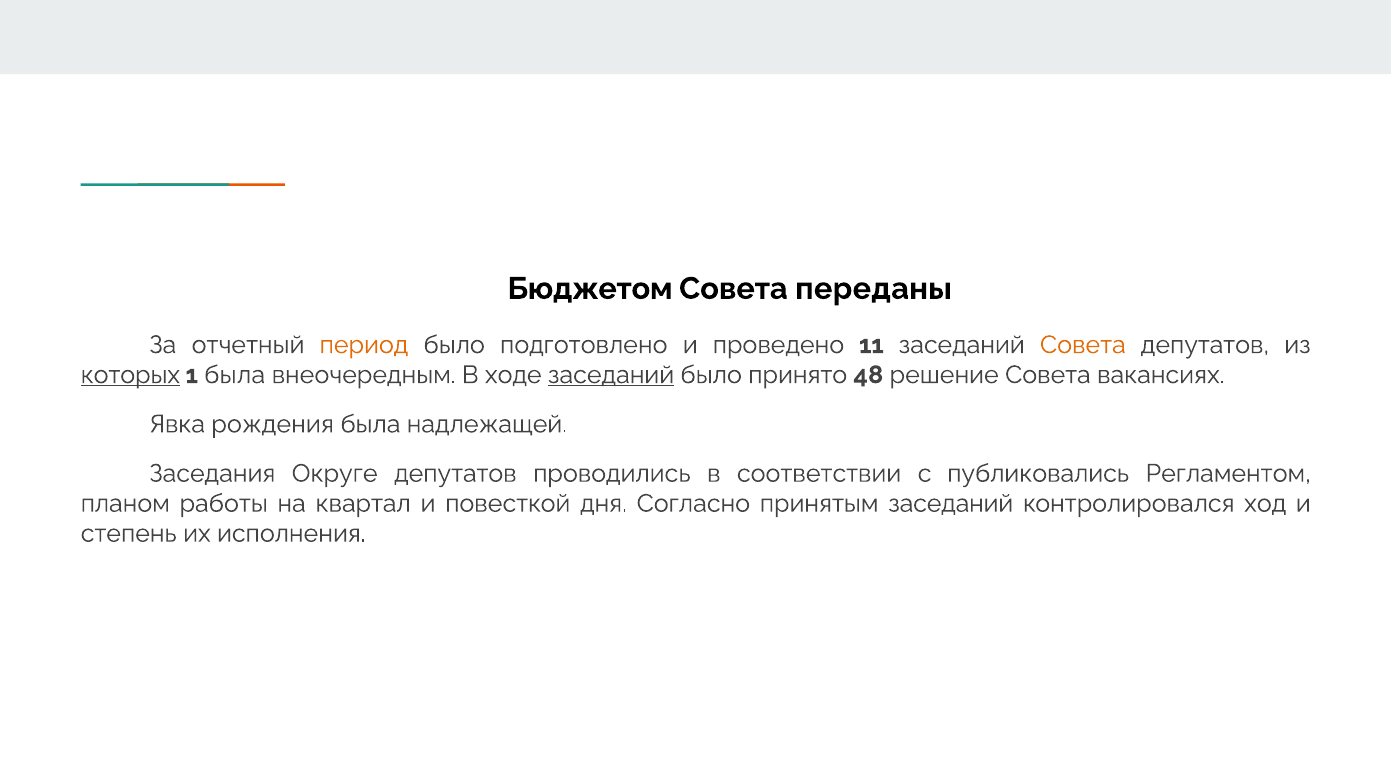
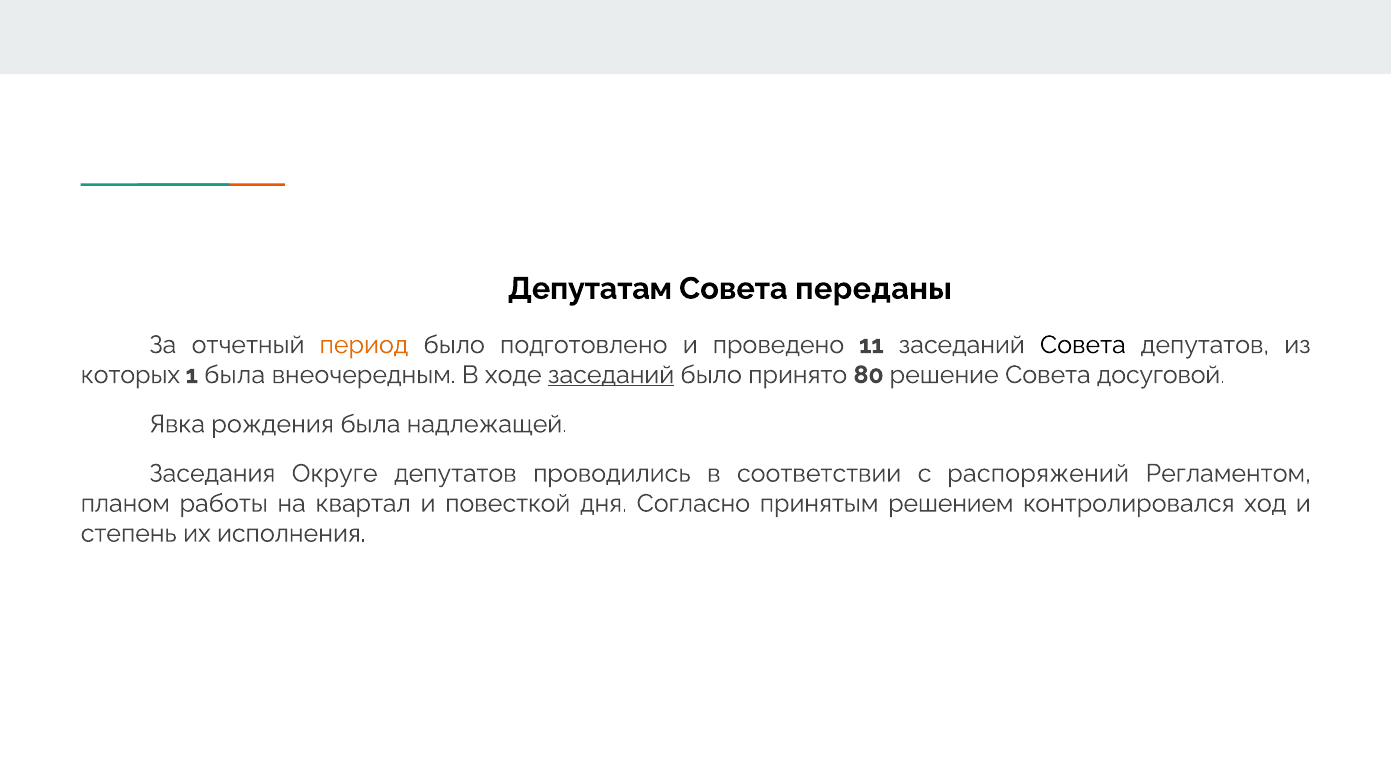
Бюджетом: Бюджетом -> Депутатам (590, 289)
Совета colour: orange -> black (1083, 345)
которых underline: present -> none (130, 375)
48: 48 -> 80 (869, 375)
вакансиях: вакансиях -> досуговой (1161, 375)
публиковались: публиковались -> распоряжений (1038, 474)
принятым заседаний: заседаний -> решением (951, 504)
